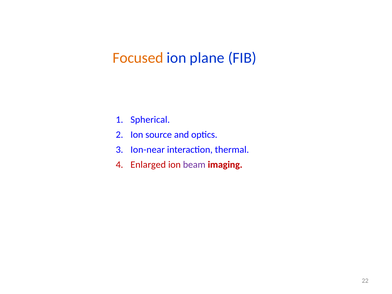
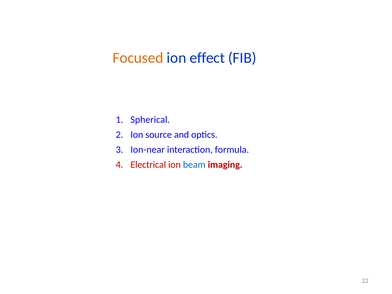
plane: plane -> effect (207, 58)
thermal: thermal -> formula (232, 150)
Enlarged: Enlarged -> Electrical (148, 165)
beam colour: purple -> blue (194, 165)
